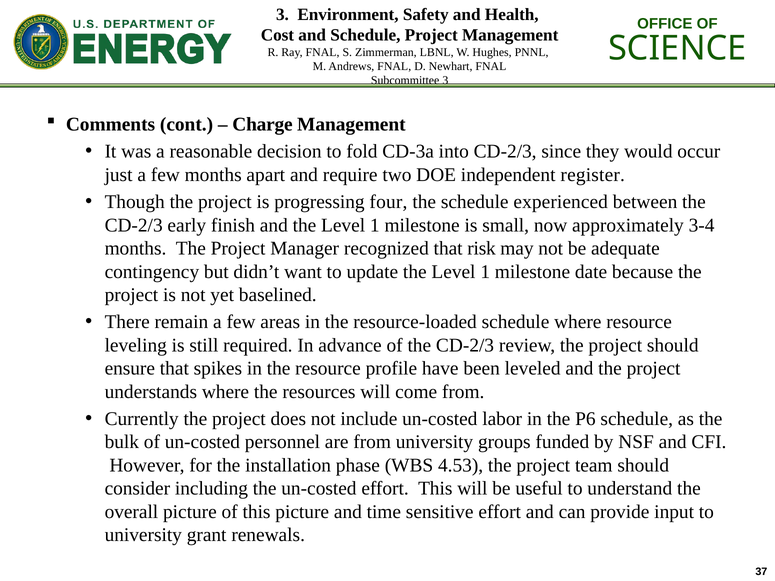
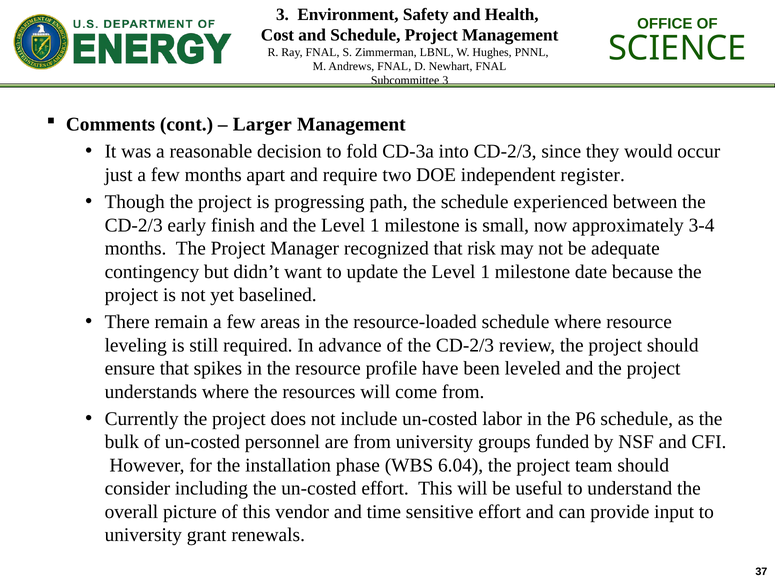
Charge: Charge -> Larger (262, 125)
four: four -> path (389, 202)
4.53: 4.53 -> 6.04 (461, 466)
this picture: picture -> vendor (302, 512)
